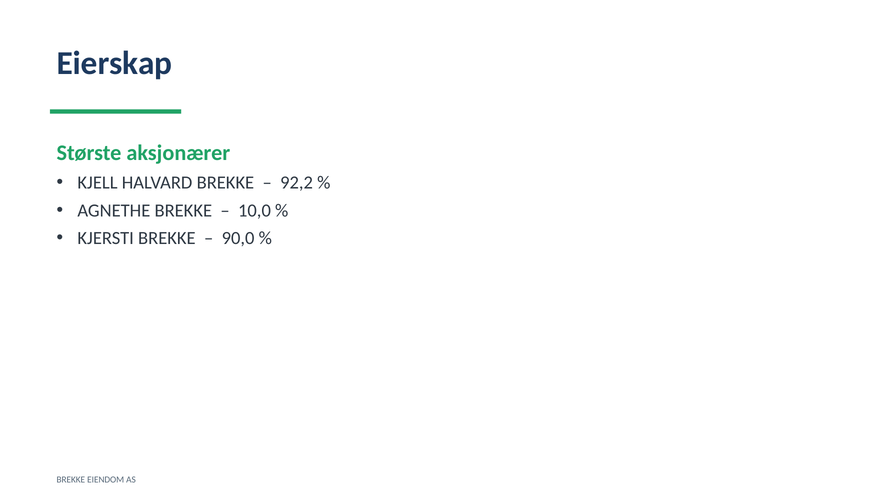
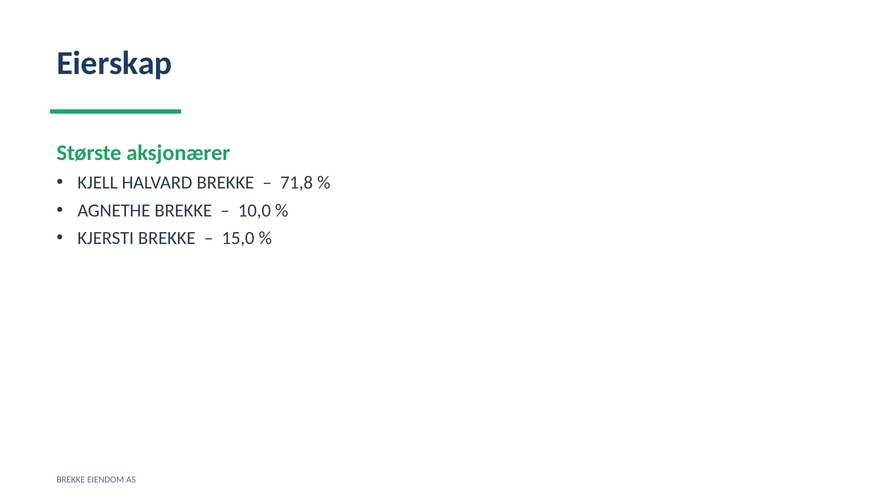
92,2: 92,2 -> 71,8 (297, 183)
90,0: 90,0 -> 15,0 (238, 238)
